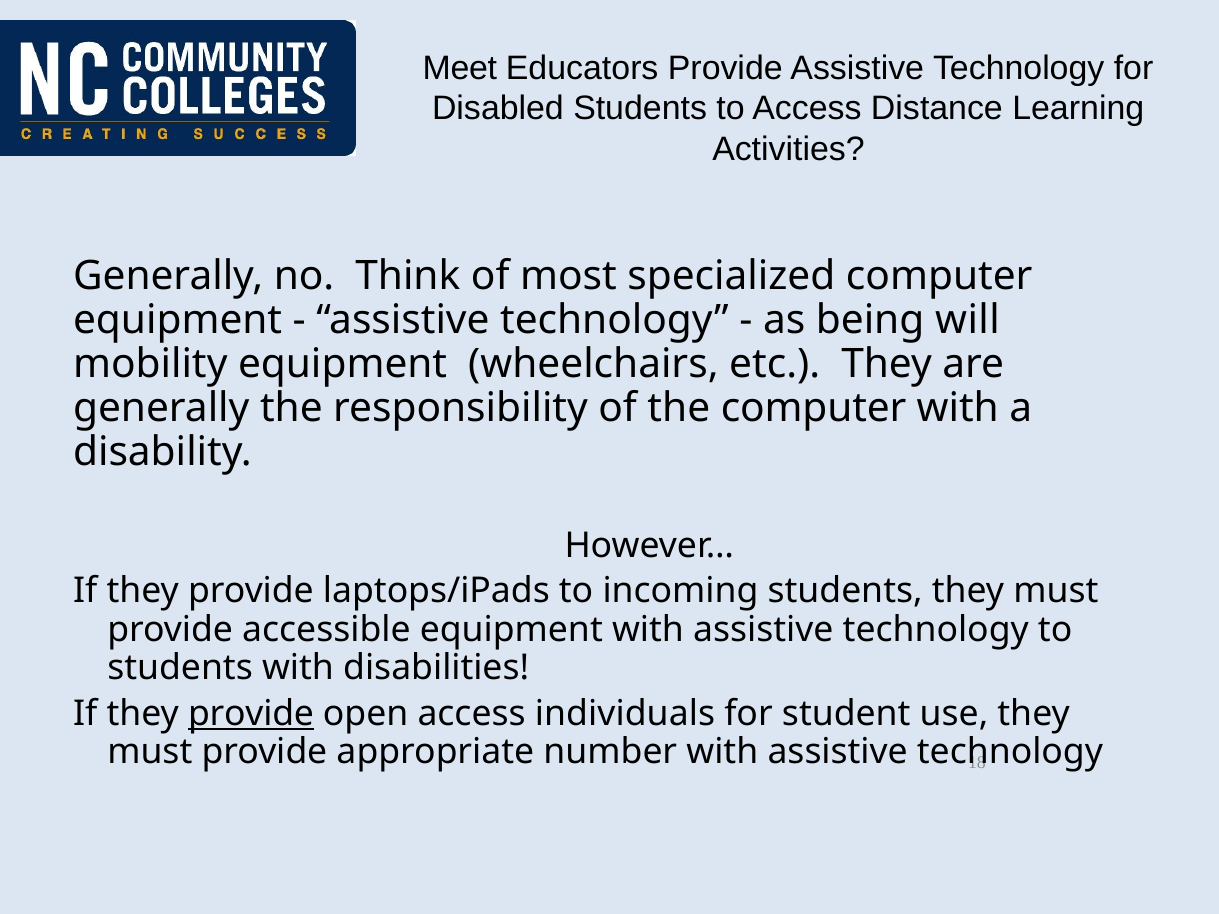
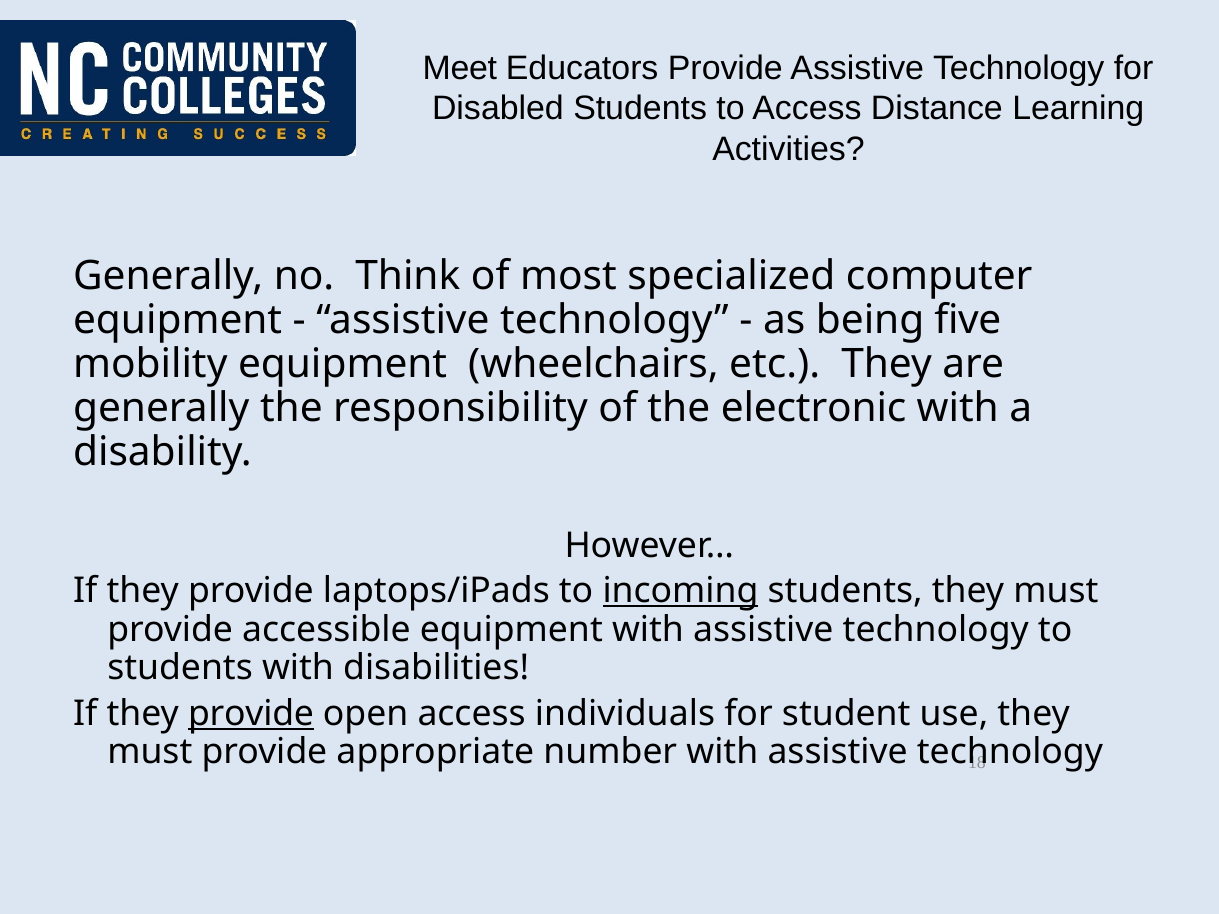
will: will -> five (968, 320)
the computer: computer -> electronic (814, 408)
incoming underline: none -> present (681, 591)
